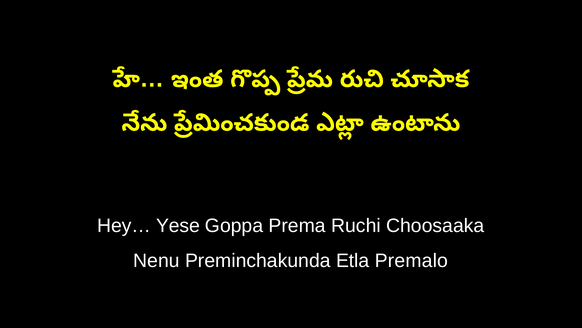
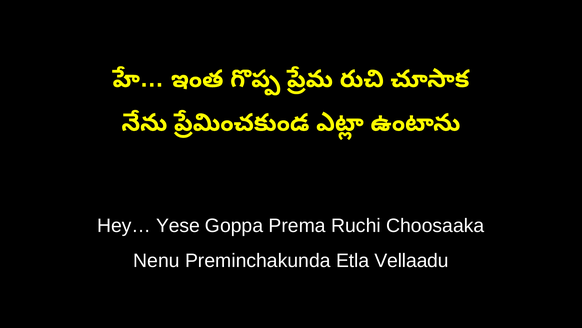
Premalo: Premalo -> Vellaadu (412, 260)
